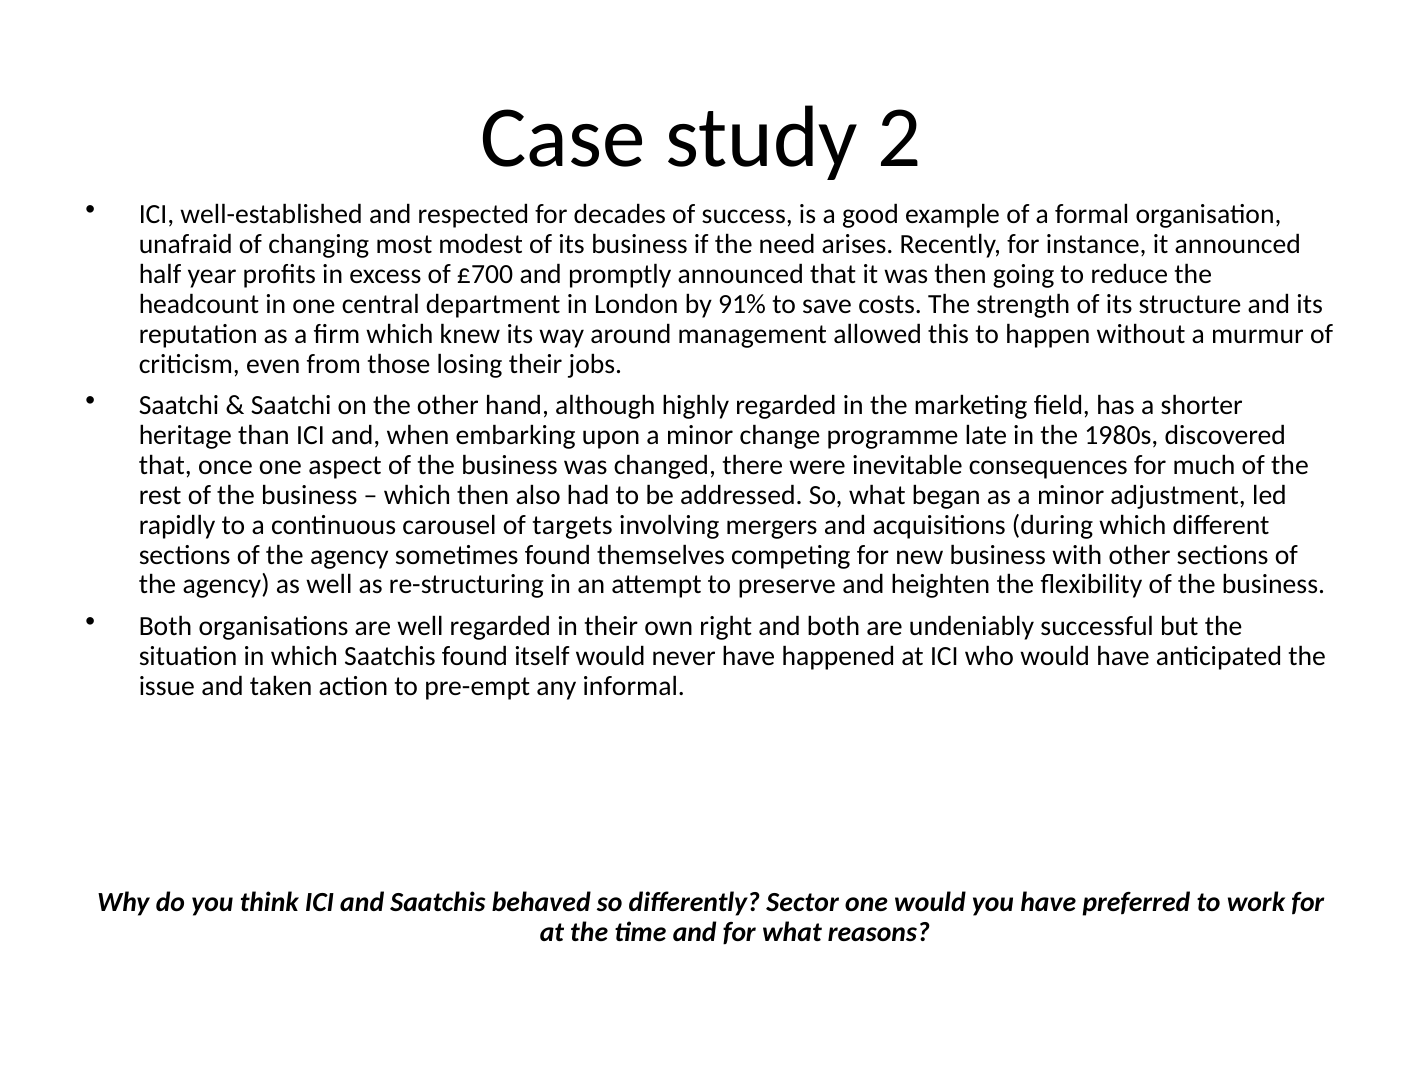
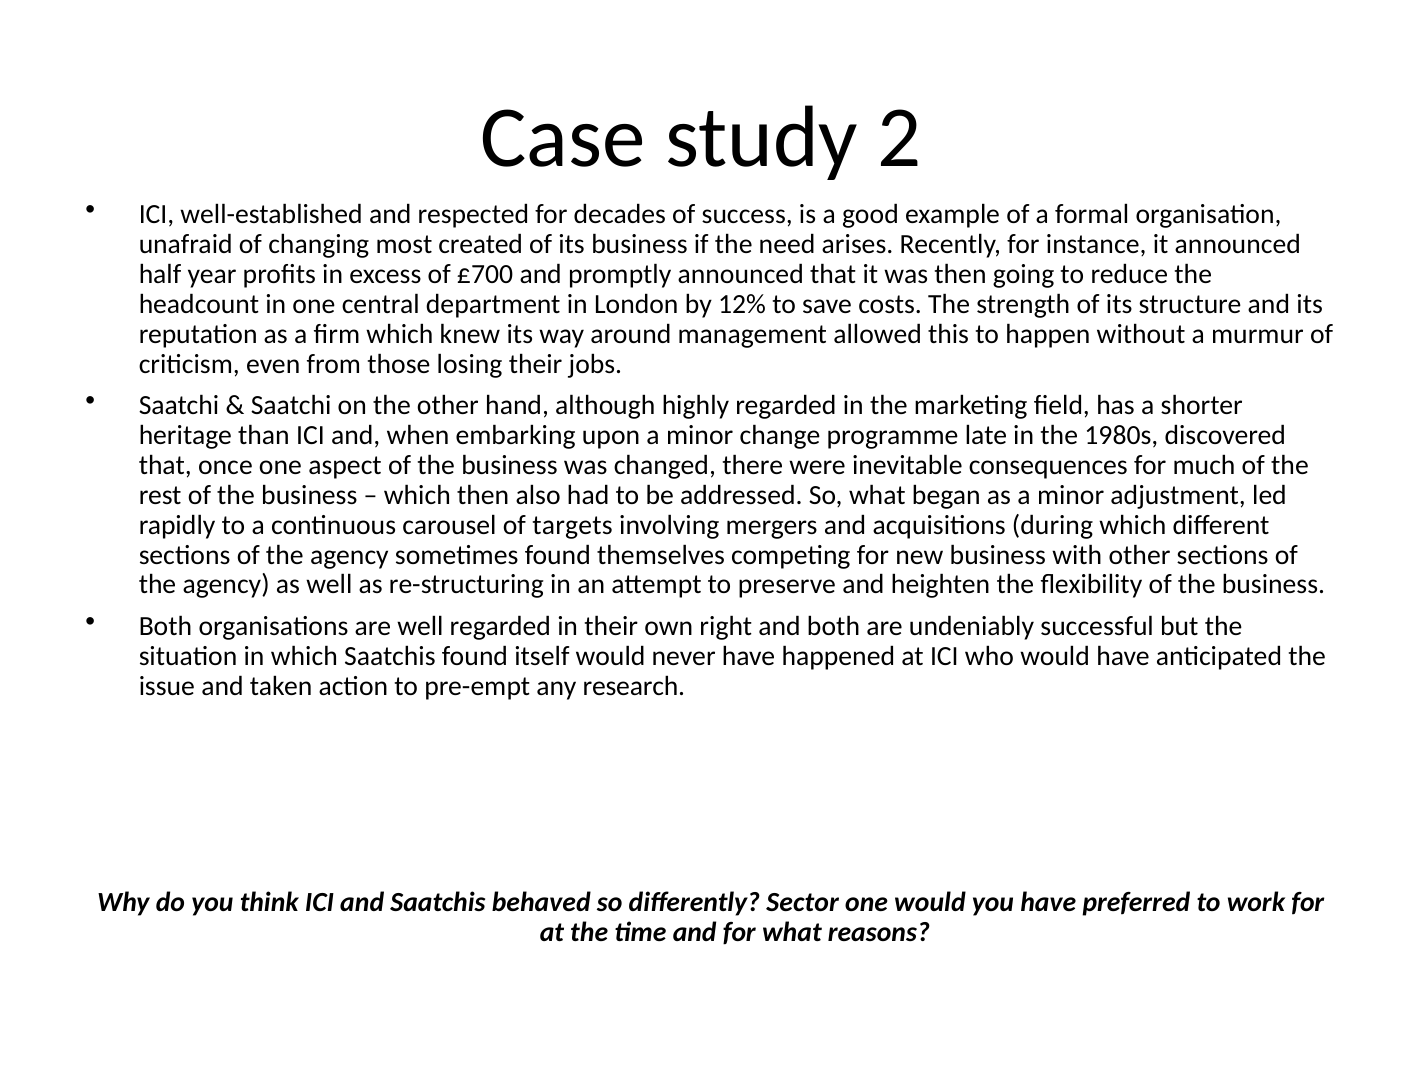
modest: modest -> created (481, 245)
91%: 91% -> 12% (742, 304)
informal: informal -> research (634, 686)
